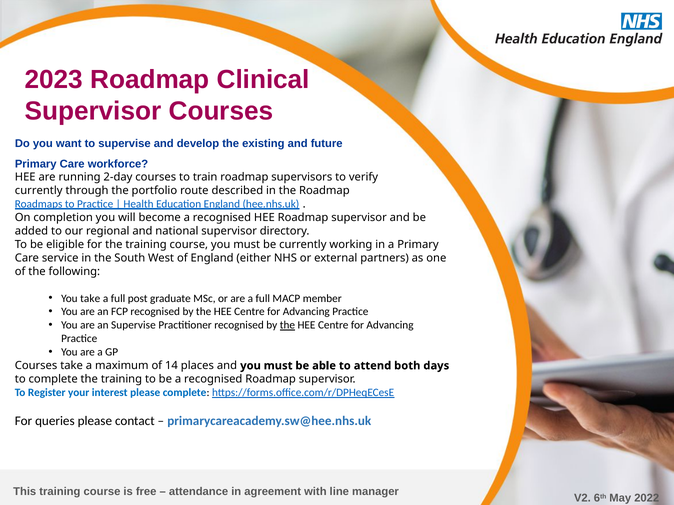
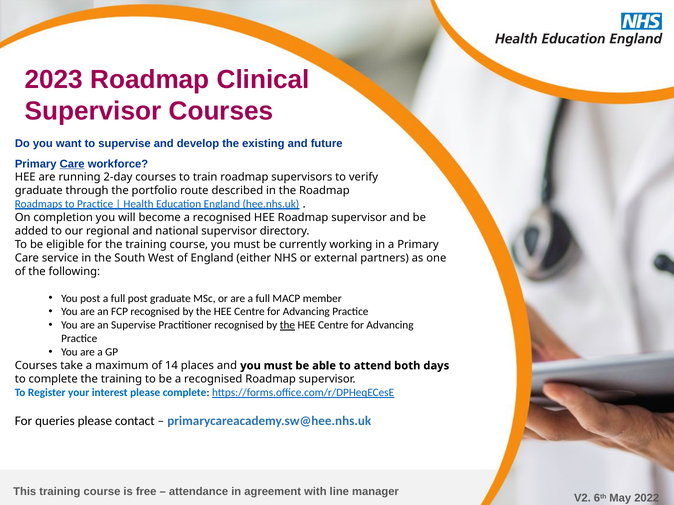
Care underline: none -> present (72, 164)
currently: currently -> graduate (39, 191)
You take: take -> post (90, 299)
